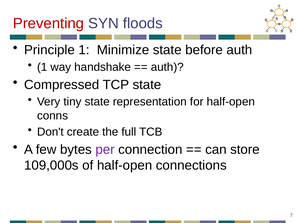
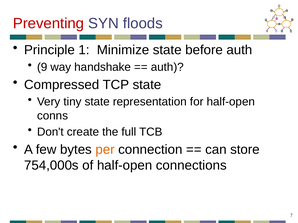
1: 1 -> 9 (42, 67)
per colour: purple -> orange (105, 150)
109,000s: 109,000s -> 754,000s (51, 166)
